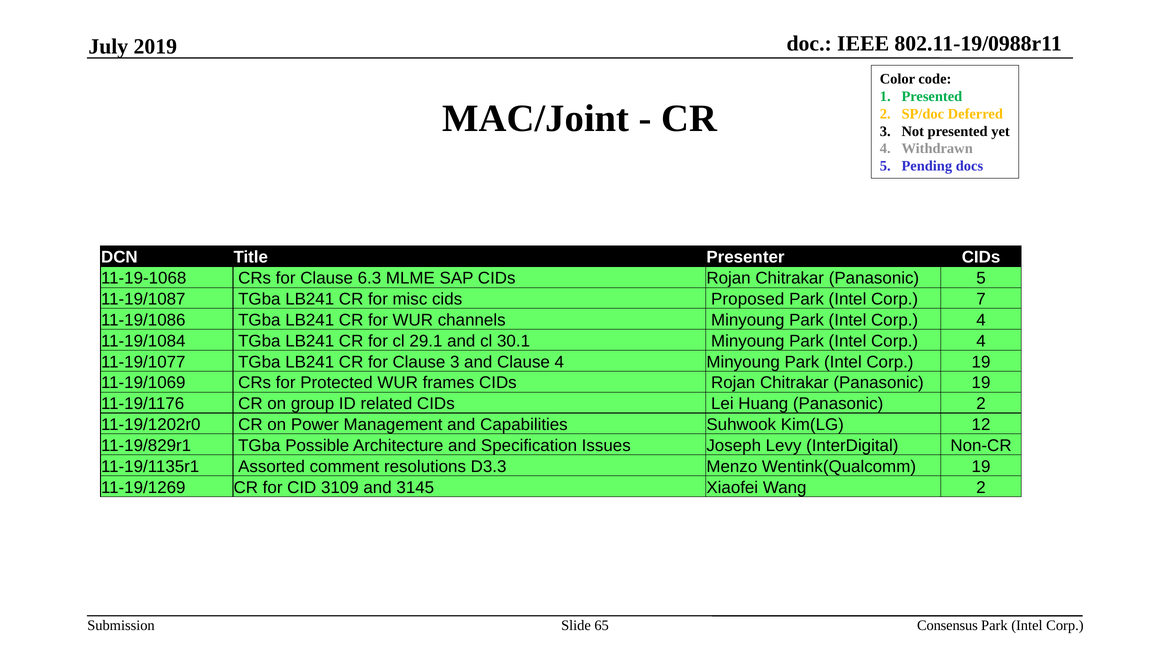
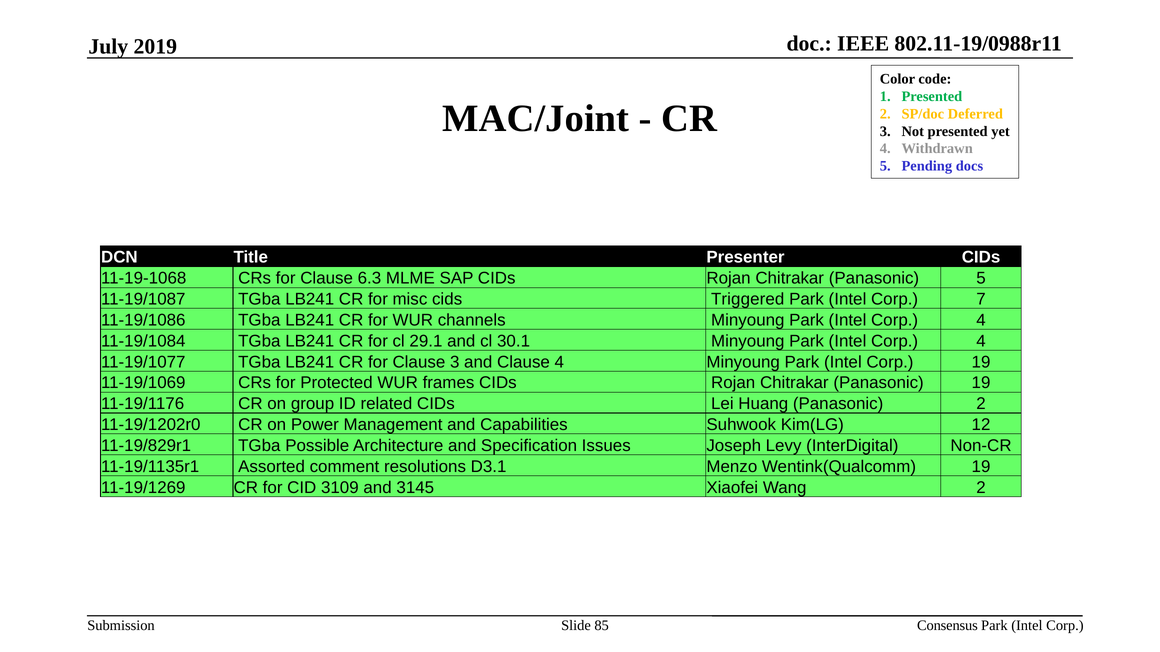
Proposed: Proposed -> Triggered (748, 299)
D3.3: D3.3 -> D3.1 (489, 467)
65: 65 -> 85 (602, 626)
